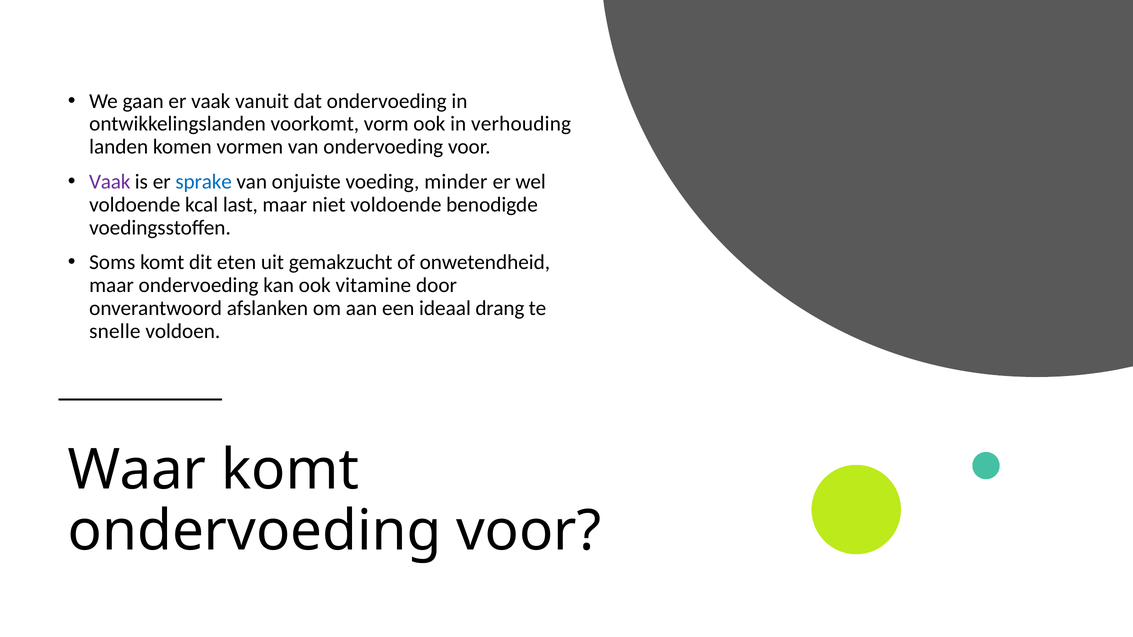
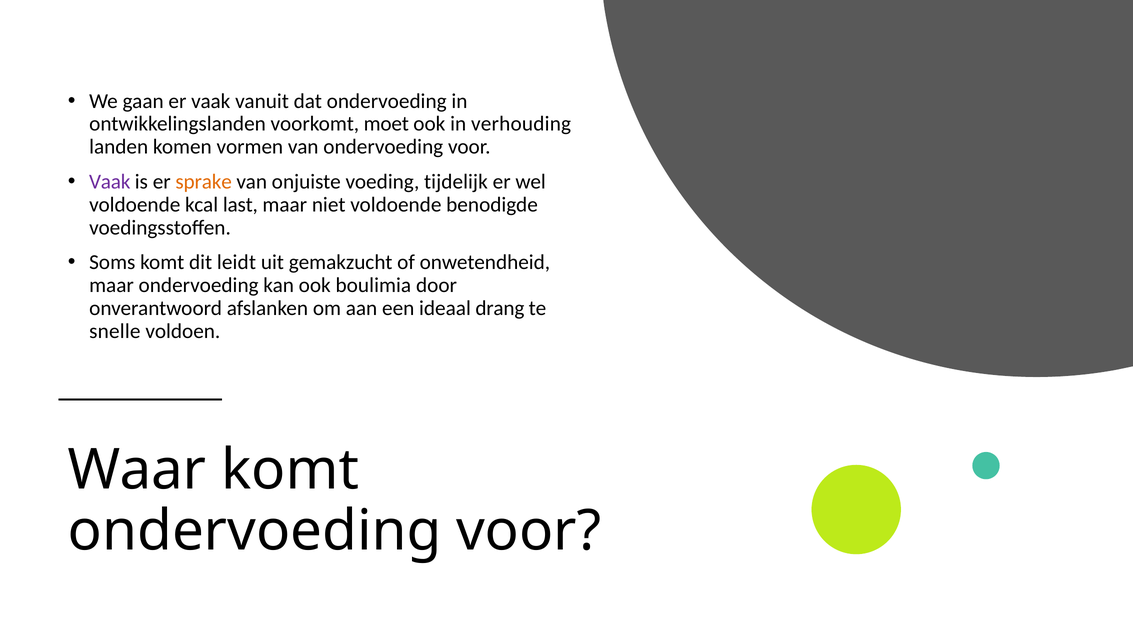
vorm: vorm -> moet (386, 124)
sprake colour: blue -> orange (204, 182)
minder: minder -> tijdelijk (456, 182)
eten: eten -> leidt (236, 262)
vitamine: vitamine -> boulimia (373, 285)
